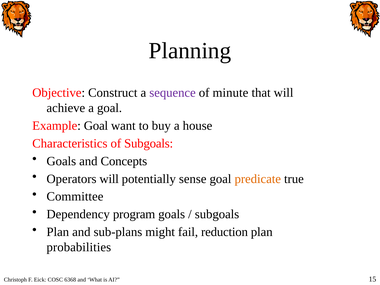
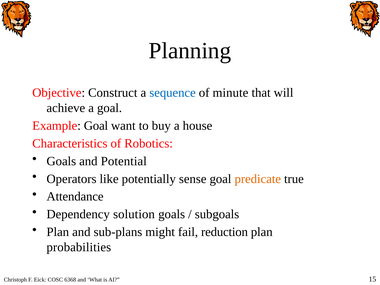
sequence colour: purple -> blue (173, 93)
of Subgoals: Subgoals -> Robotics (149, 143)
Concepts: Concepts -> Potential (124, 161)
Operators will: will -> like (109, 179)
Committee: Committee -> Attendance (75, 197)
program: program -> solution (134, 214)
